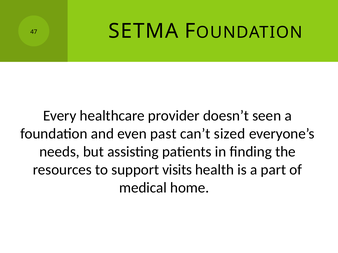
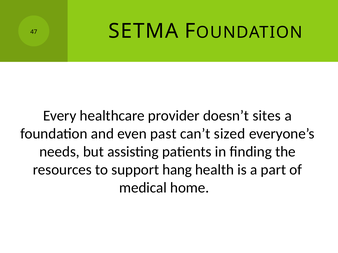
seen: seen -> sites (267, 116)
visits: visits -> hang (177, 170)
